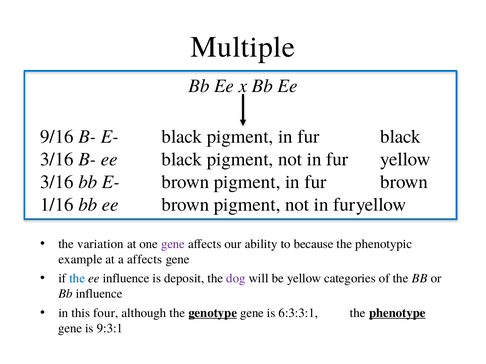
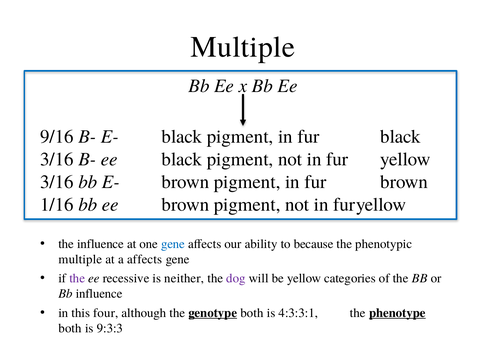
the variation: variation -> influence (101, 244)
gene colour: purple -> blue (173, 244)
example: example -> multiple (80, 260)
the colour: blue -> purple (77, 279)
ee influence: influence -> recessive (126, 279)
deposit: deposit -> neither (184, 279)
genotype gene: gene -> both (252, 313)
6:3:3:1: 6:3:3:1 -> 4:3:3:1 (298, 313)
gene: gene -> both (70, 329)
9:3:1: 9:3:1 -> 9:3:3 (110, 329)
